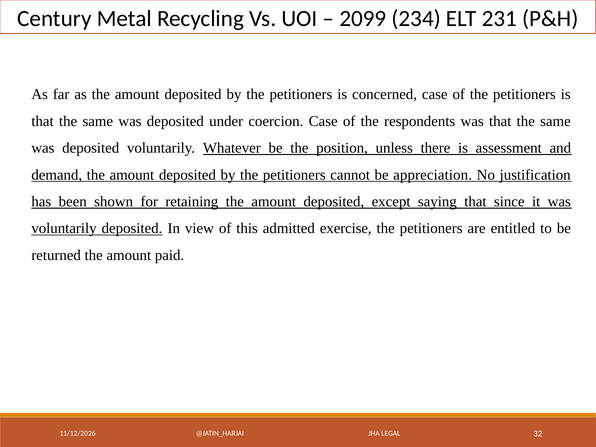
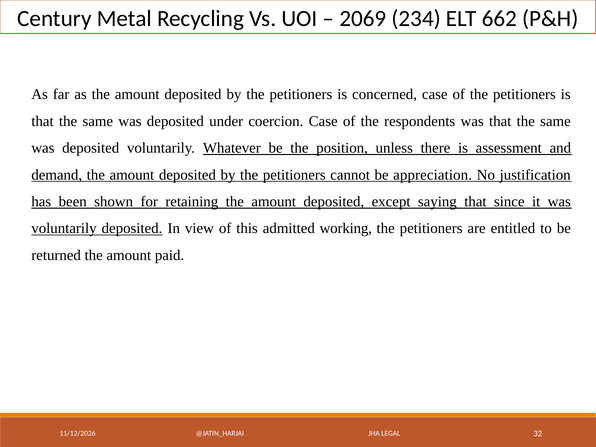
2099: 2099 -> 2069 (363, 18)
231: 231 -> 662 (499, 18)
exercise: exercise -> working (346, 228)
